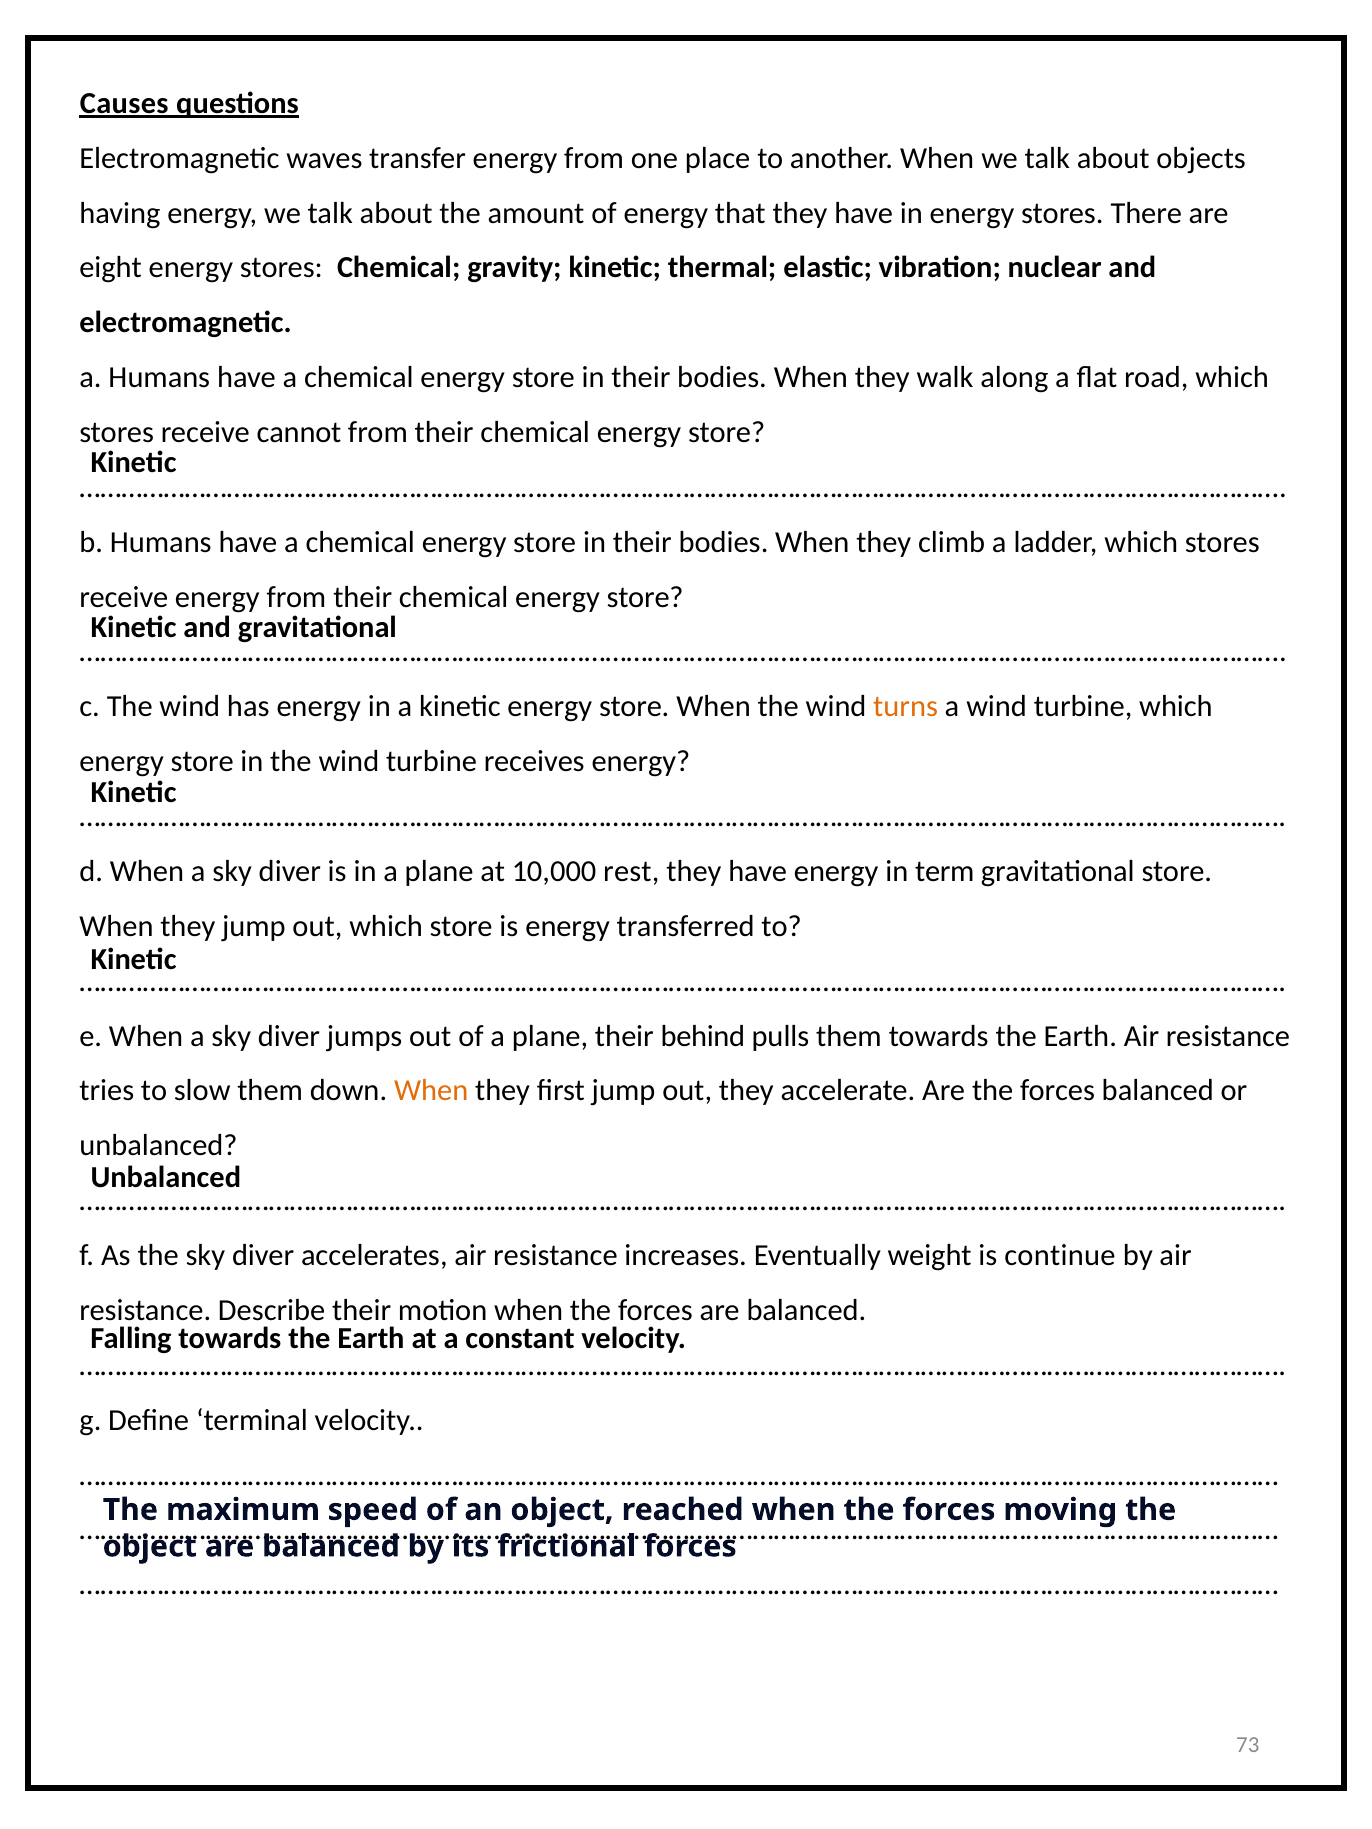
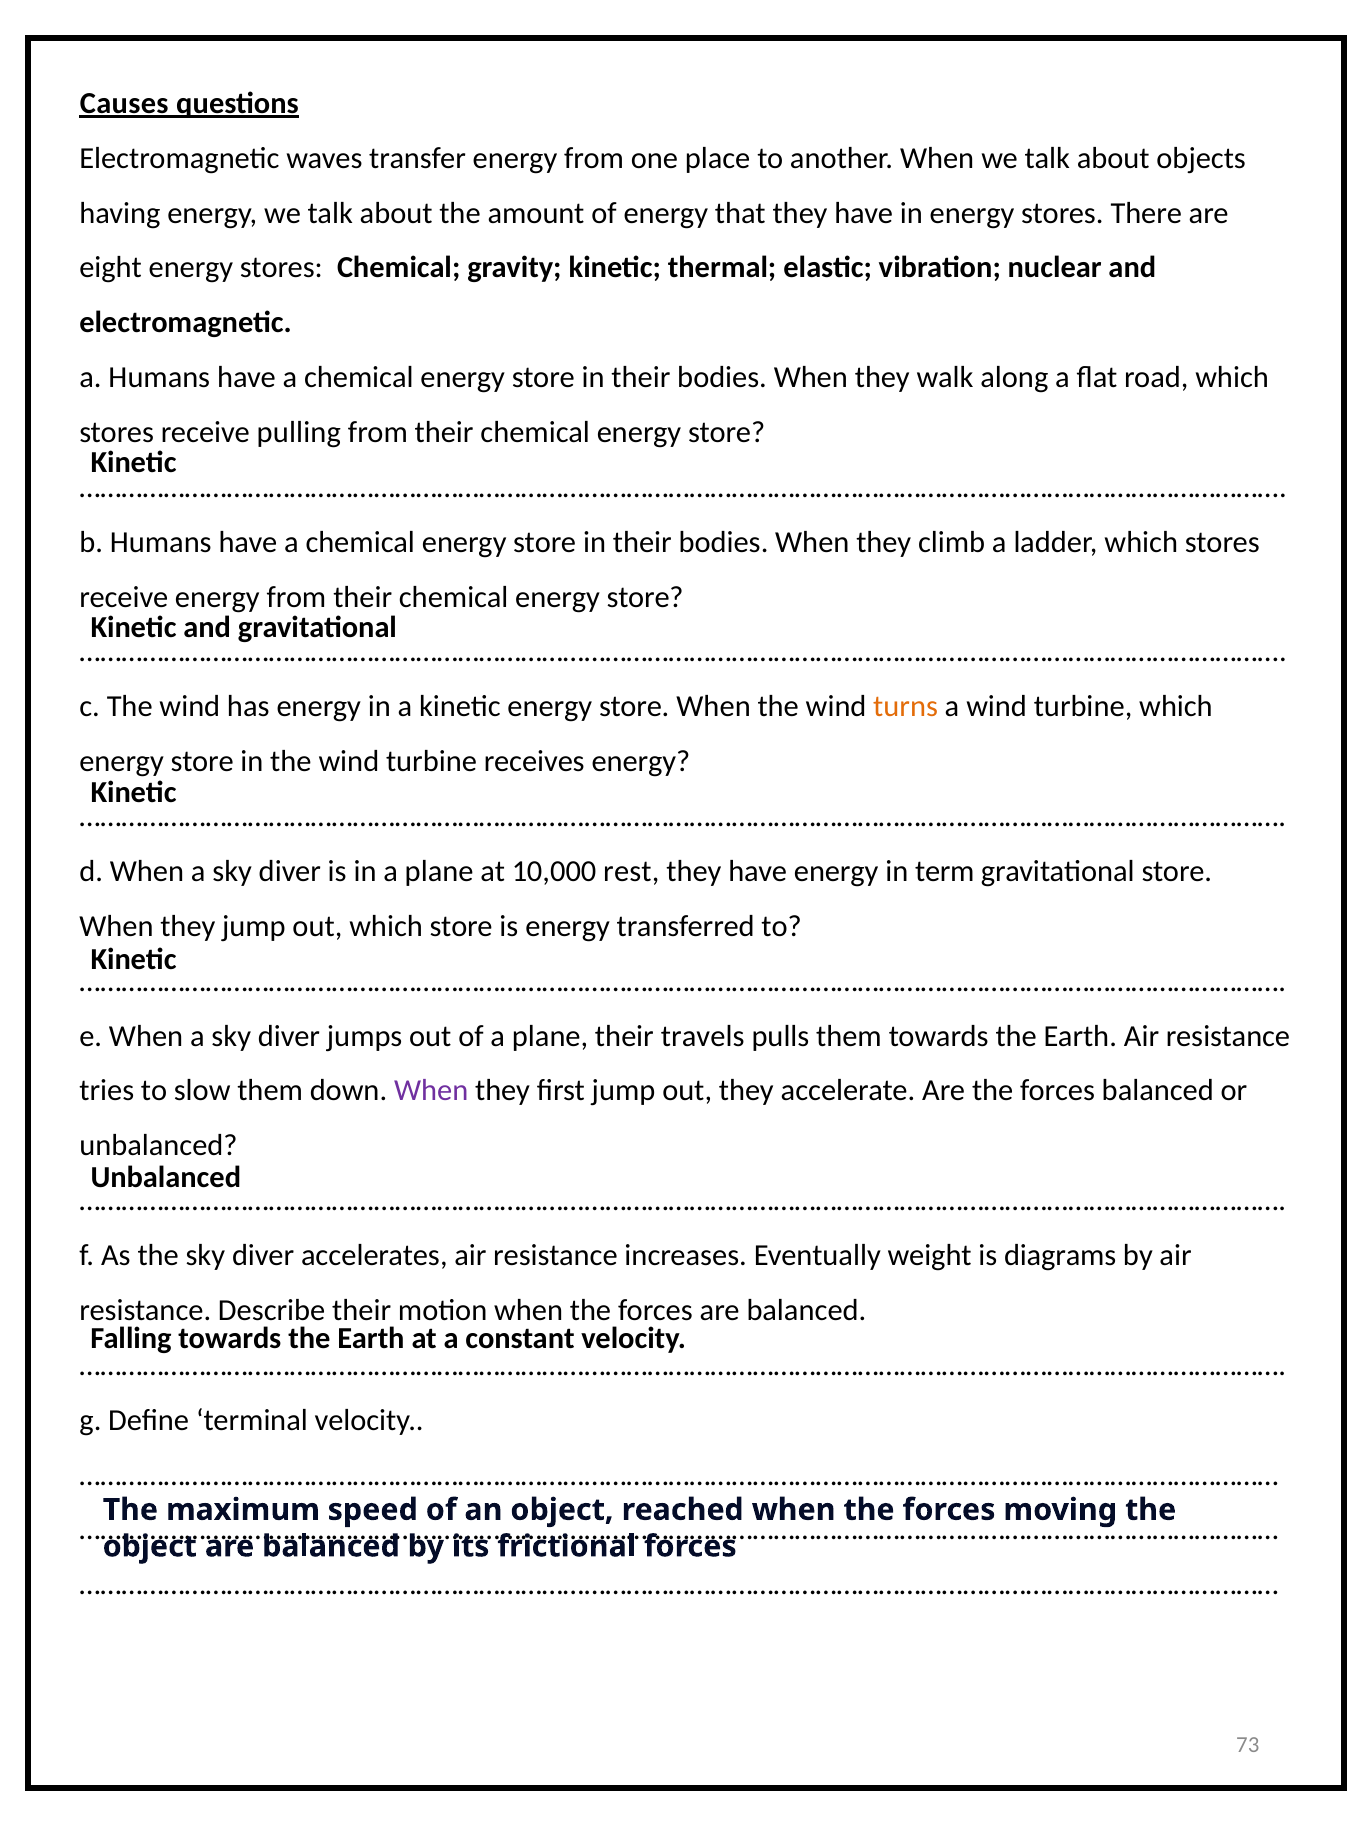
cannot: cannot -> pulling (299, 433)
behind: behind -> travels (703, 1036)
When colour: orange -> purple (431, 1091)
continue: continue -> diagrams (1060, 1256)
